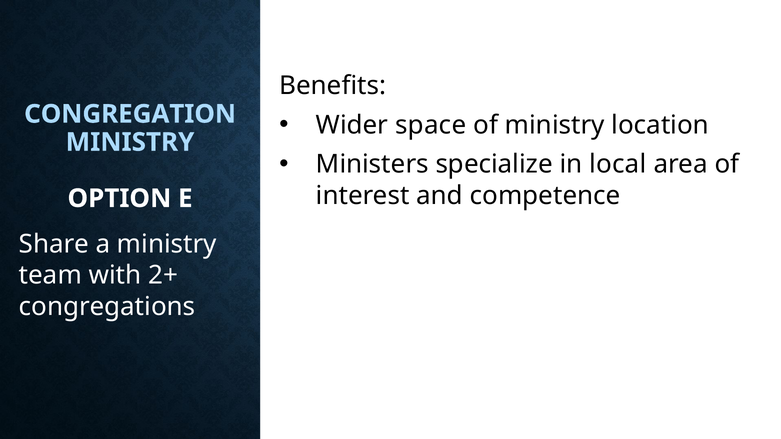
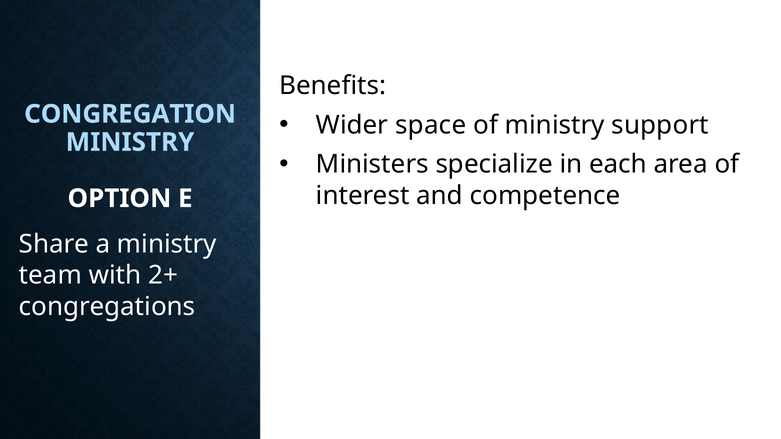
location: location -> support (660, 125)
local: local -> each (618, 164)
